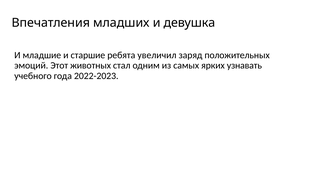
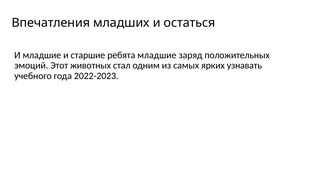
девушка: девушка -> остаться (189, 23)
ребята увеличил: увеличил -> младшие (157, 55)
